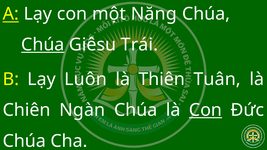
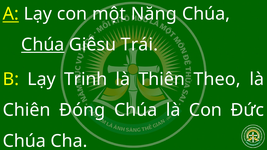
Luôn: Luôn -> Trinh (86, 79)
Tuân: Tuân -> Theo (217, 79)
Ngàn: Ngàn -> Đóng (82, 110)
Con underline: present -> none (205, 110)
